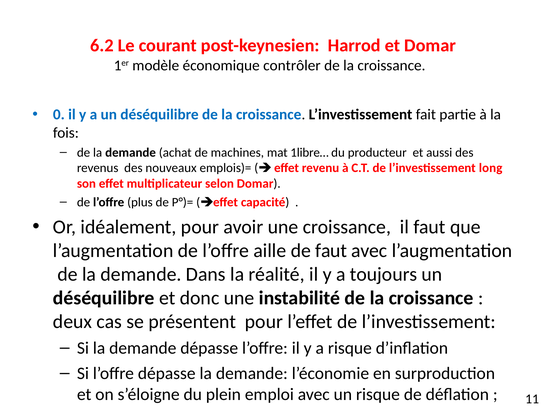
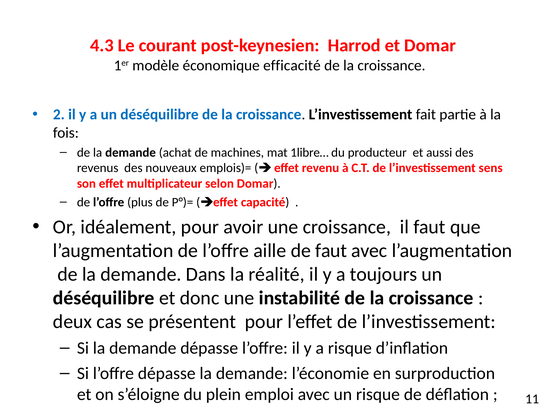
6.2: 6.2 -> 4.3 (102, 46)
contrôler: contrôler -> efficacité (292, 65)
0: 0 -> 2 (59, 115)
long: long -> sens (491, 168)
